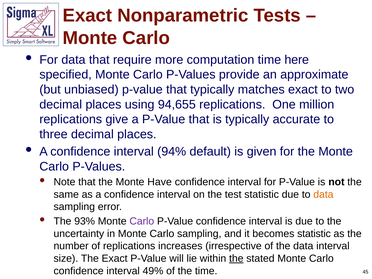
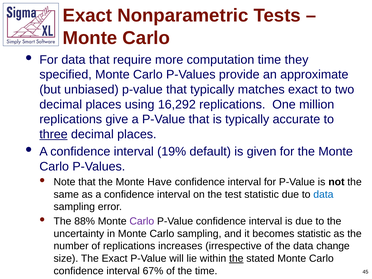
here: here -> they (297, 60)
94,655: 94,655 -> 16,292 (177, 104)
three underline: none -> present (53, 134)
94%: 94% -> 19% (172, 152)
data colour: orange -> blue (323, 194)
93%: 93% -> 88% (85, 221)
data interval: interval -> change (333, 246)
49%: 49% -> 67% (153, 271)
